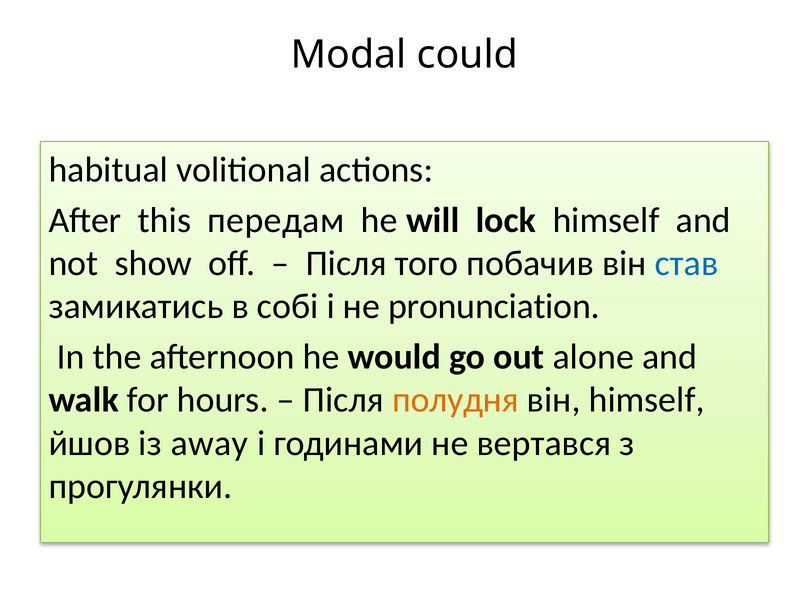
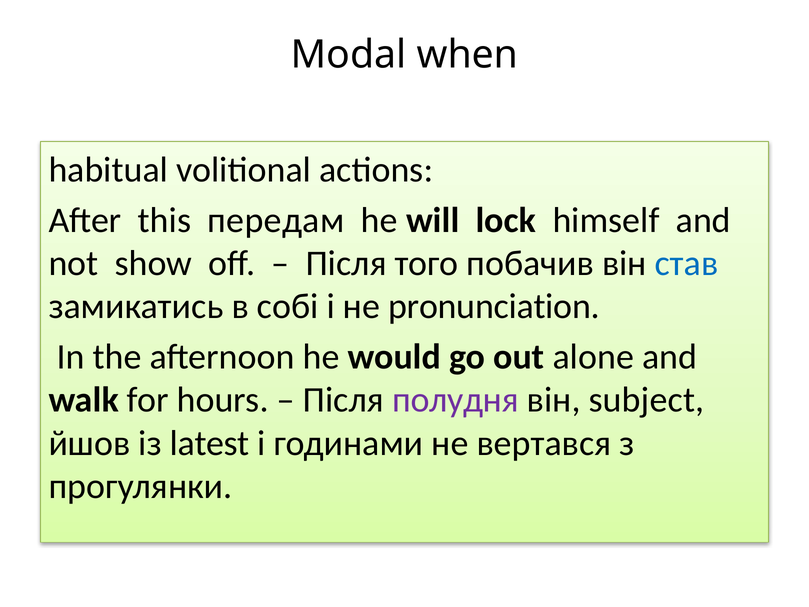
could: could -> when (467, 55)
полудня colour: orange -> purple (456, 400)
він himself: himself -> subject (646, 400)
away: away -> latest (210, 443)
